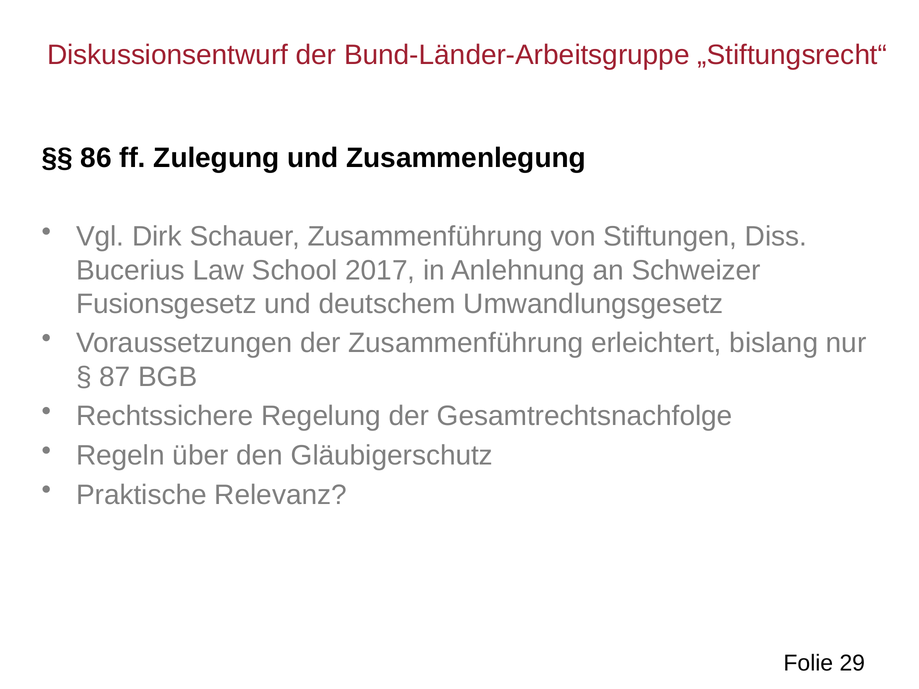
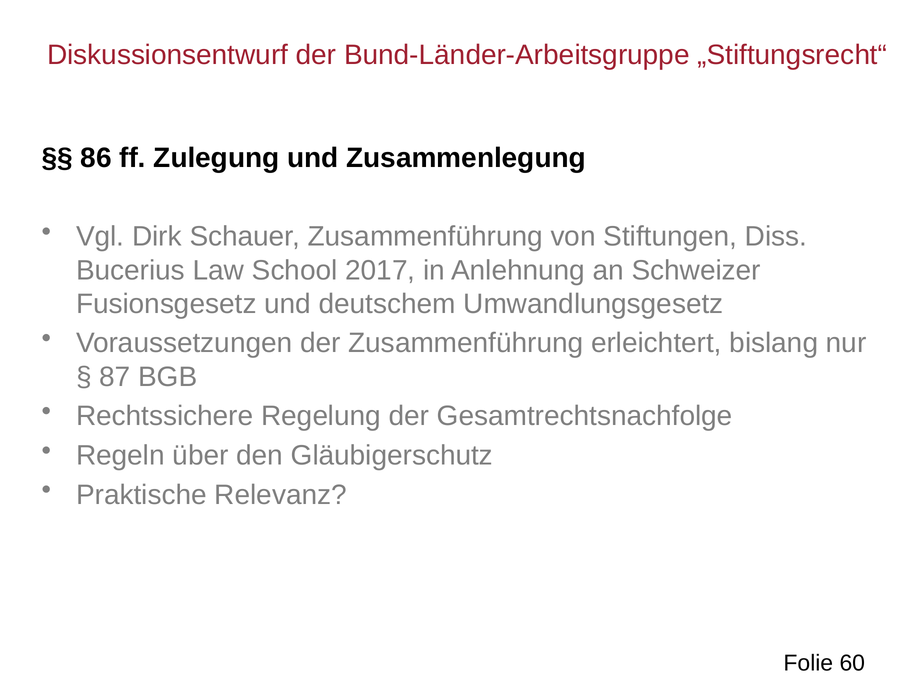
29: 29 -> 60 (852, 663)
